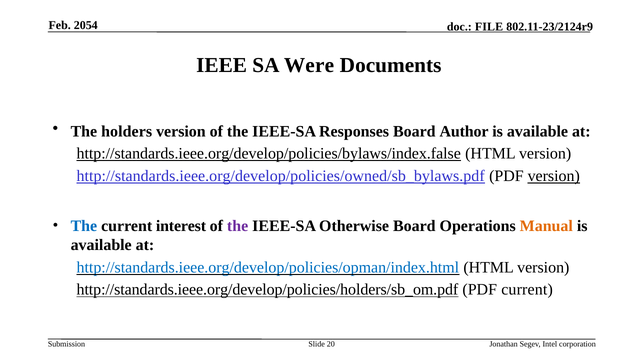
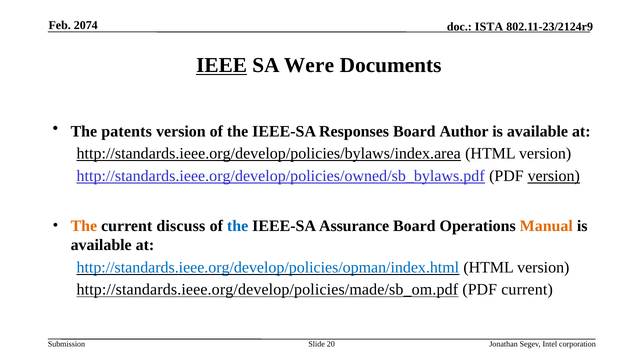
2054: 2054 -> 2074 (86, 25)
FILE: FILE -> ISTA (489, 27)
IEEE underline: none -> present (222, 65)
holders: holders -> patents (127, 131)
http://standards.ieee.org/develop/policies/bylaws/index.false: http://standards.ieee.org/develop/policies/bylaws/index.false -> http://standards.ieee.org/develop/policies/bylaws/index.area (269, 154)
The colour: blue -> orange (84, 226)
interest: interest -> discuss (181, 226)
the colour: purple -> blue (238, 226)
Otherwise: Otherwise -> Assurance (354, 226)
http://standards.ieee.org/develop/policies/holders/sb_om.pdf: http://standards.ieee.org/develop/policies/holders/sb_om.pdf -> http://standards.ieee.org/develop/policies/made/sb_om.pdf (267, 290)
